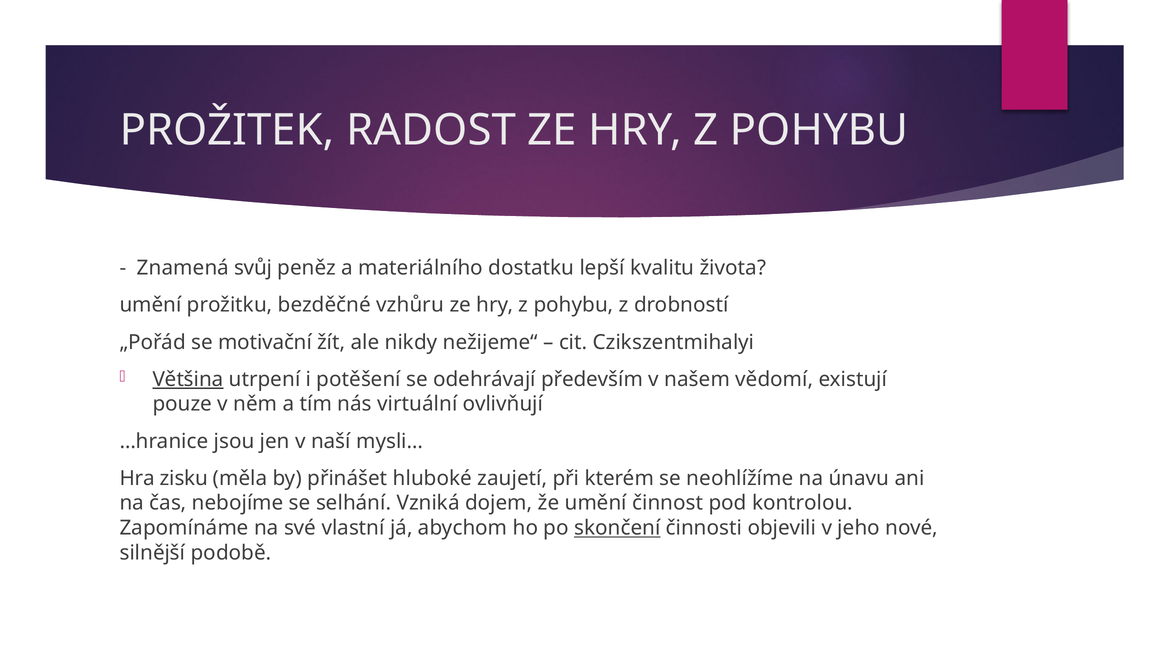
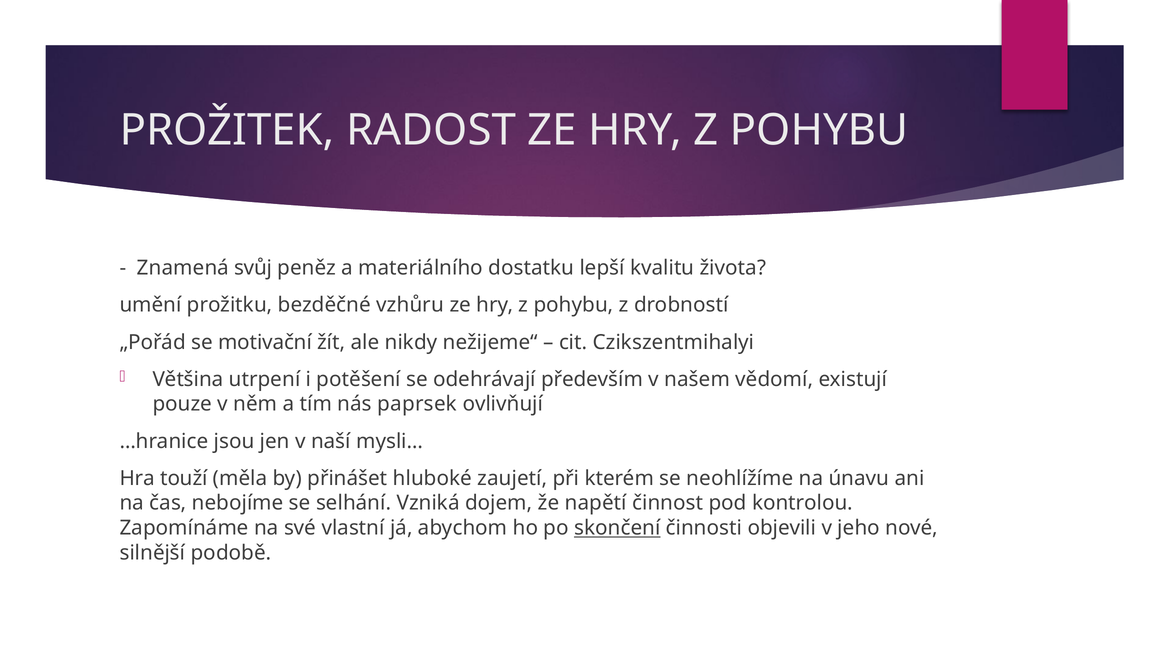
Většina underline: present -> none (188, 379)
virtuální: virtuální -> paprsek (417, 404)
zisku: zisku -> touží (184, 478)
že umění: umění -> napětí (596, 503)
